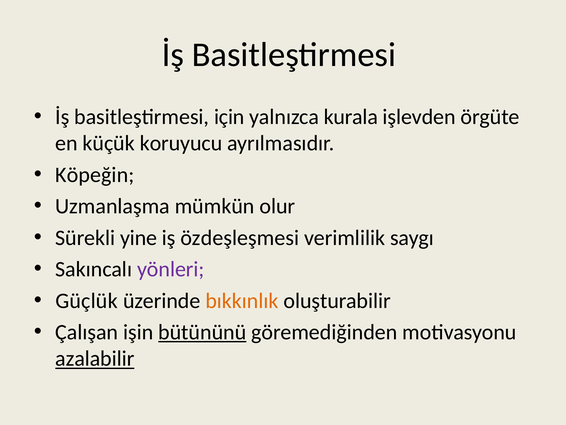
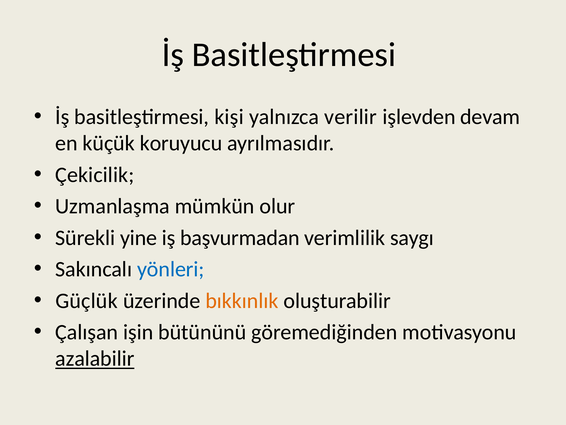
için: için -> kişi (229, 117)
kurala: kurala -> verilir (351, 117)
örgüte: örgüte -> devam (490, 117)
Köpeğin: Köpeğin -> Çekicilik (95, 175)
özdeşleşmesi: özdeşleşmesi -> başvurmadan (240, 237)
yönleri colour: purple -> blue (171, 269)
bütününü underline: present -> none (202, 332)
